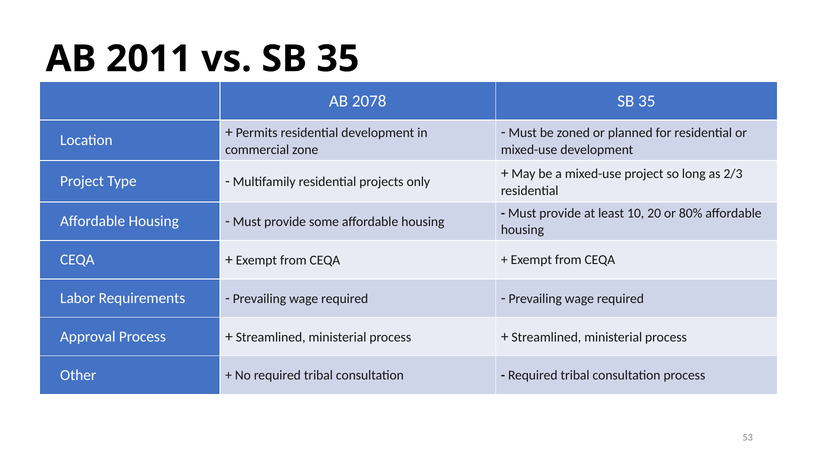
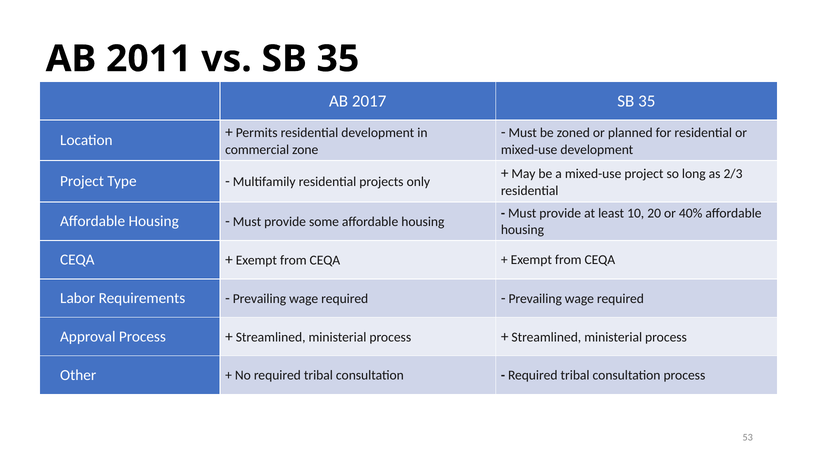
2078: 2078 -> 2017 (369, 101)
80%: 80% -> 40% (691, 213)
